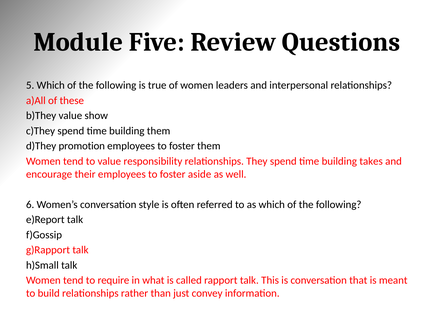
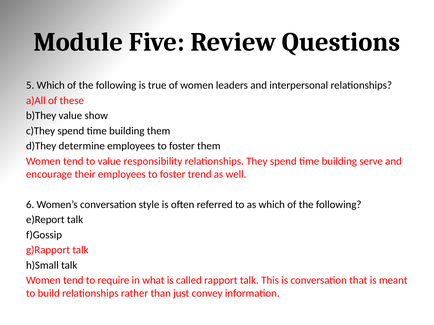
promotion: promotion -> determine (82, 146)
takes: takes -> serve (371, 161)
aside: aside -> trend (200, 174)
